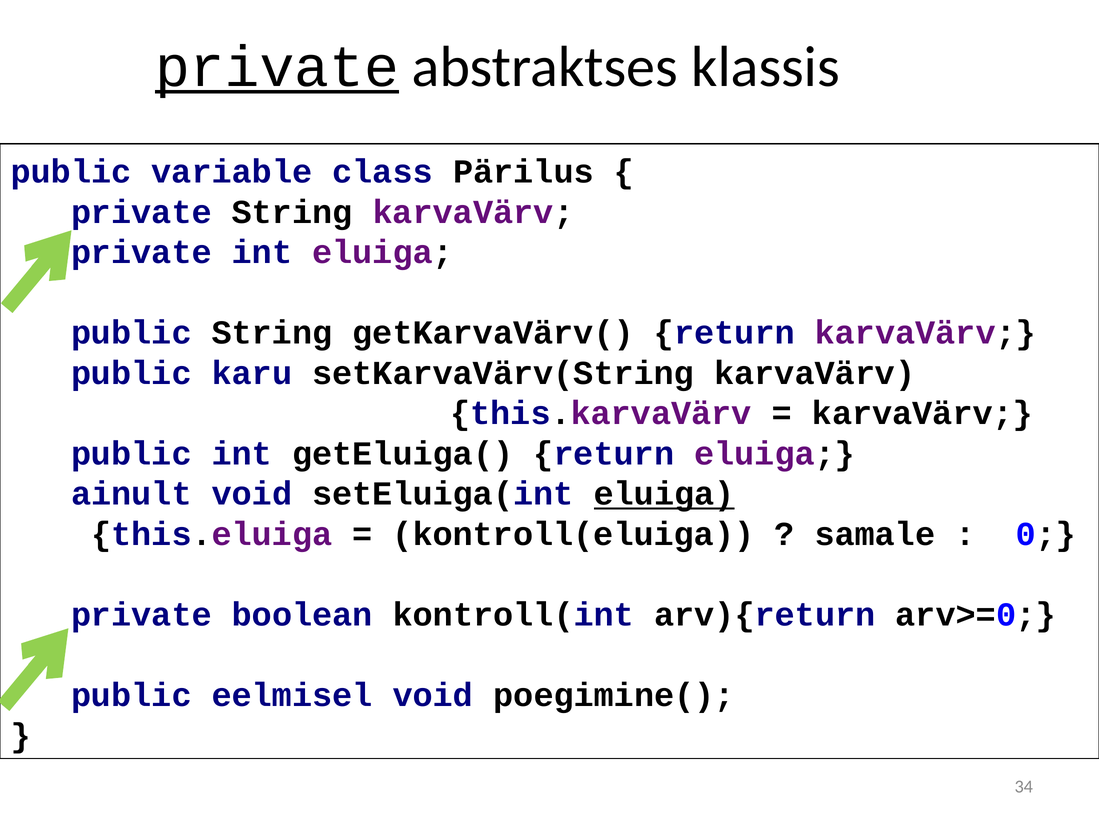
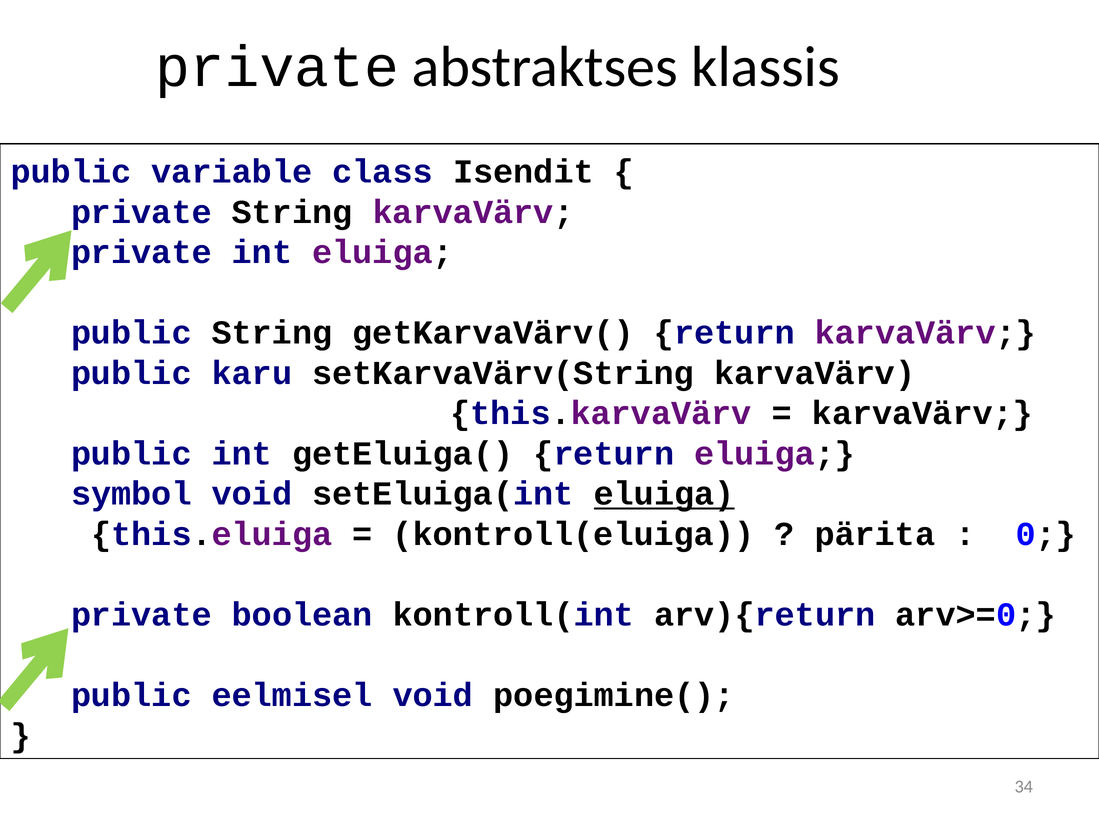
private underline: present -> none (277, 67)
Pärilus: Pärilus -> Isendit (523, 172)
ainult: ainult -> symbol (131, 494)
samale: samale -> pärita (875, 534)
